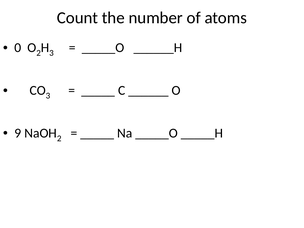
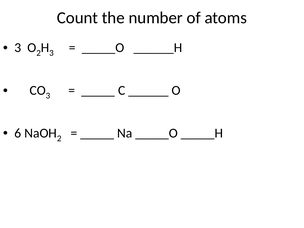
0: 0 -> 3 (18, 48)
9: 9 -> 6 (18, 133)
